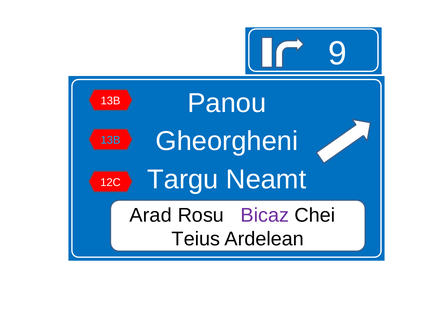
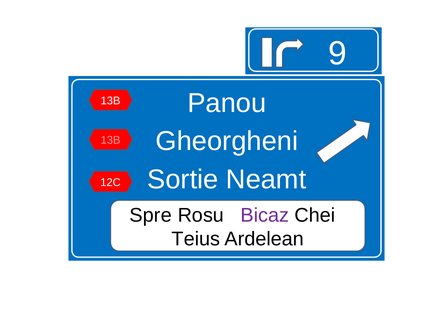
13B colour: light blue -> pink (111, 140)
Targu: Targu -> Sortie (183, 179)
Arad: Arad -> Spre (151, 215)
